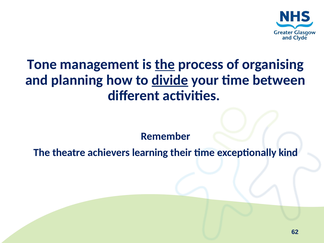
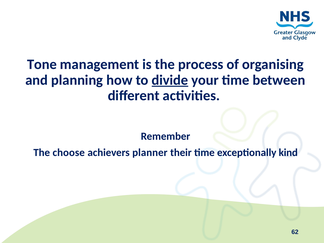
the underline: present -> none (165, 64)
theatre: theatre -> choose (69, 153)
learning: learning -> planner (150, 153)
